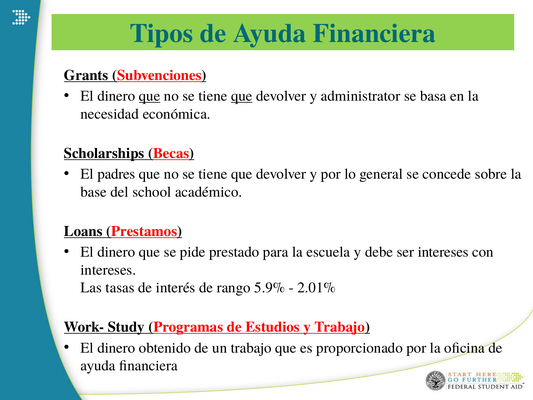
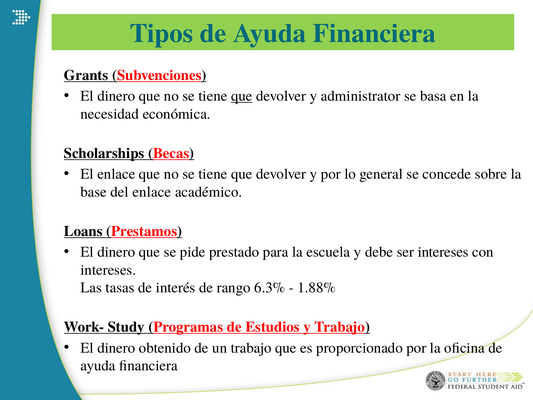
que underline: present -> none (150, 96)
El padres: padres -> enlace (116, 174)
del school: school -> enlace (152, 192)
5.9%: 5.9% -> 6.3% (270, 287)
2.01%: 2.01% -> 1.88% (317, 287)
